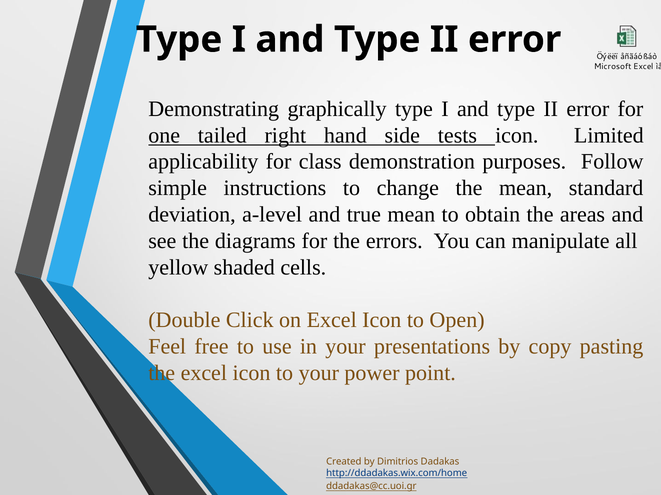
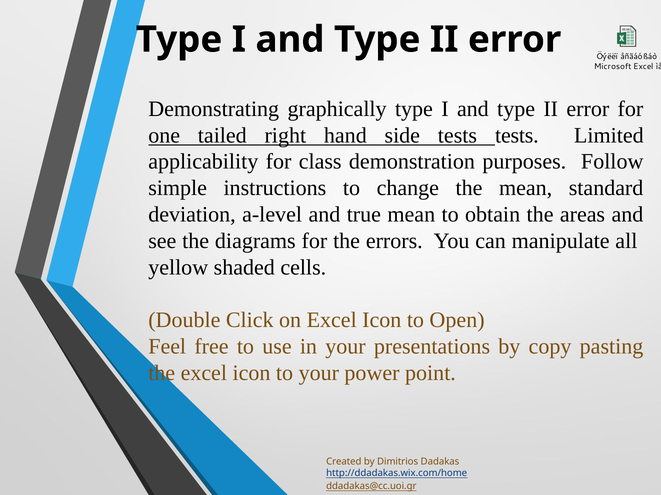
tests icon: icon -> tests (517, 135)
